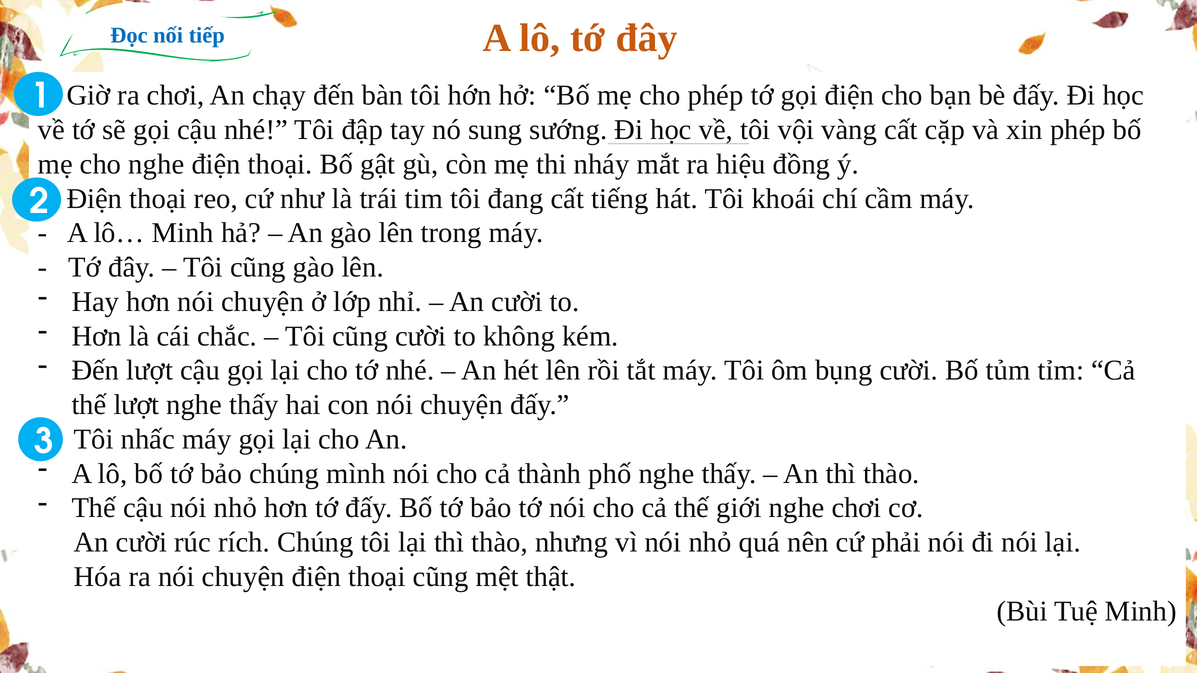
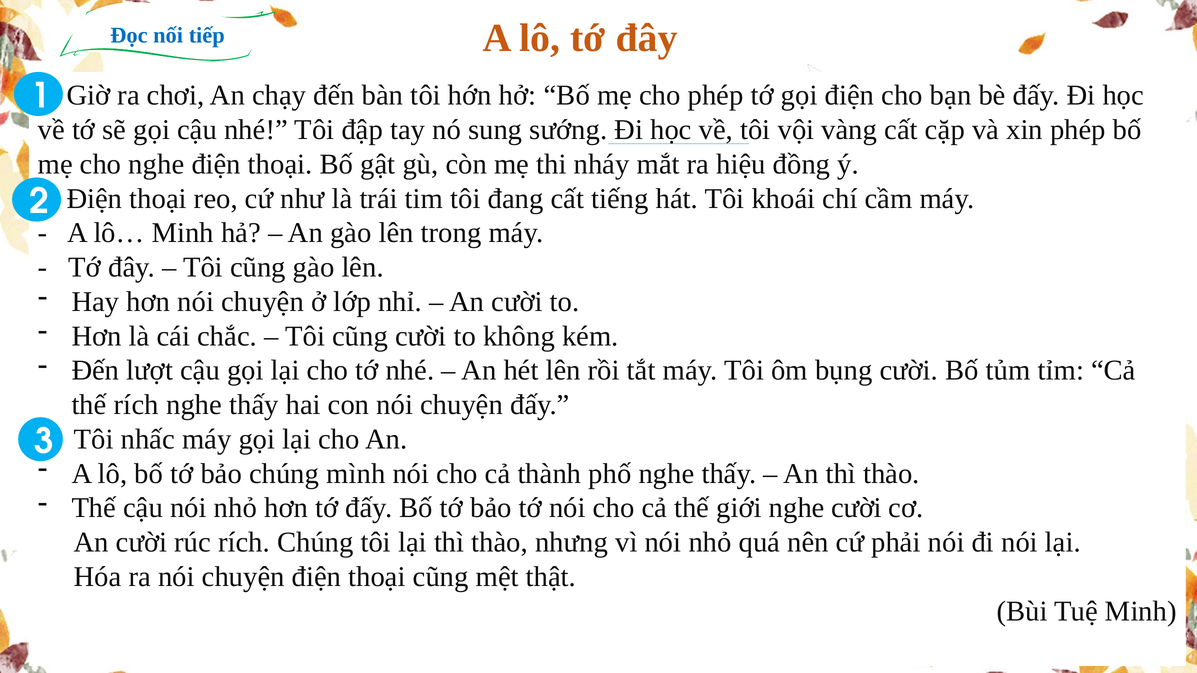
thế lượt: lượt -> rích (136, 405)
nghe chơi: chơi -> cười (857, 508)
